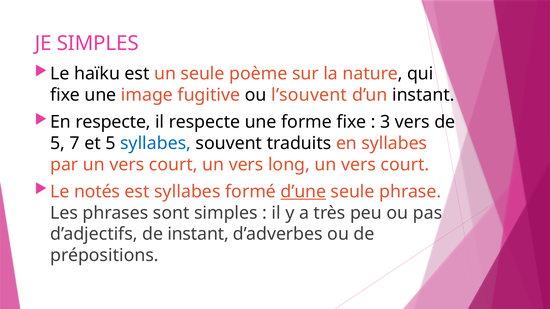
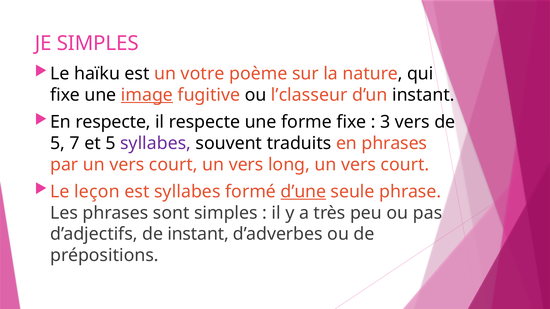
un seule: seule -> votre (203, 74)
image underline: none -> present (147, 95)
l’souvent: l’souvent -> l’classeur (309, 95)
syllabes colour: blue -> purple (156, 143)
en syllabes: syllabes -> phrases (394, 143)
notés: notés -> leçon (97, 192)
